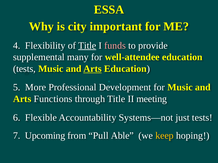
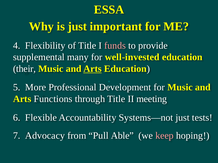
is city: city -> just (77, 27)
Title underline: present -> none (87, 46)
well-attendee: well-attendee -> well-invested (132, 57)
tests: tests -> their (24, 69)
Upcoming: Upcoming -> Advocacy (45, 136)
keep colour: yellow -> pink (165, 136)
